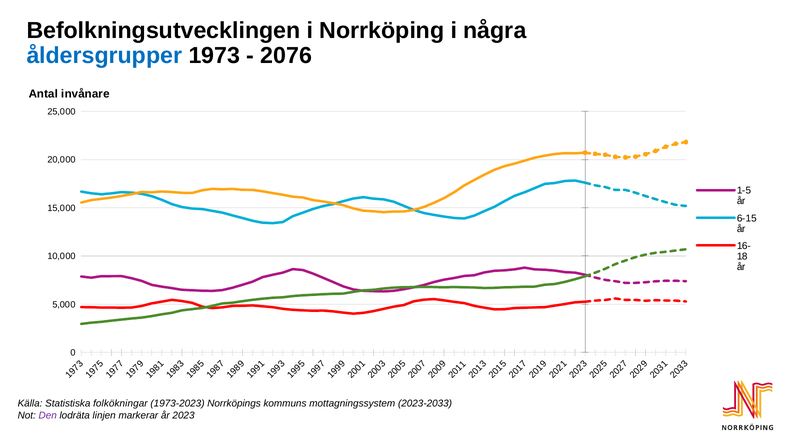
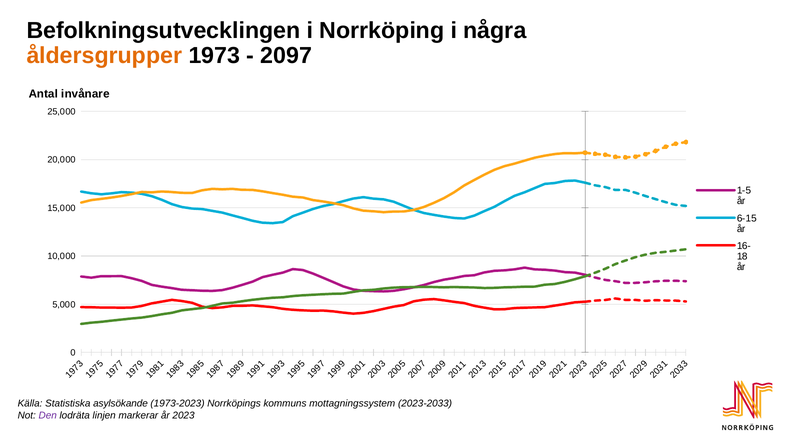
åldersgrupper colour: blue -> orange (104, 56)
2076: 2076 -> 2097 (286, 56)
folkökningar: folkökningar -> asylsökande (120, 404)
